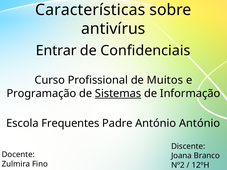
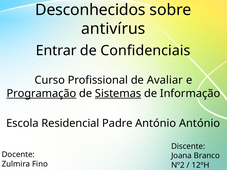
Características: Características -> Desconhecidos (90, 10)
Muitos: Muitos -> Avaliar (165, 80)
Programação underline: none -> present (41, 94)
Frequentes: Frequentes -> Residencial (70, 123)
